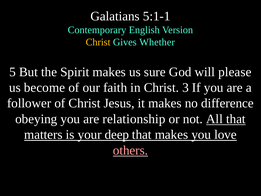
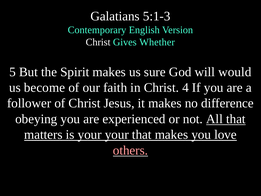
5:1-1: 5:1-1 -> 5:1-3 (157, 16)
Christ colour: yellow -> white (98, 42)
please: please -> would (235, 72)
3: 3 -> 4 (185, 87)
relationship: relationship -> experienced (134, 119)
your deep: deep -> your (117, 134)
